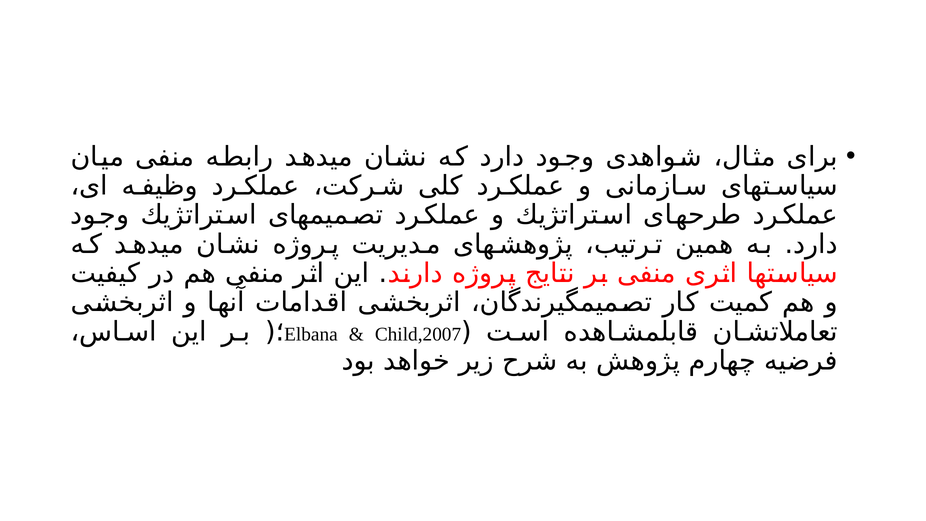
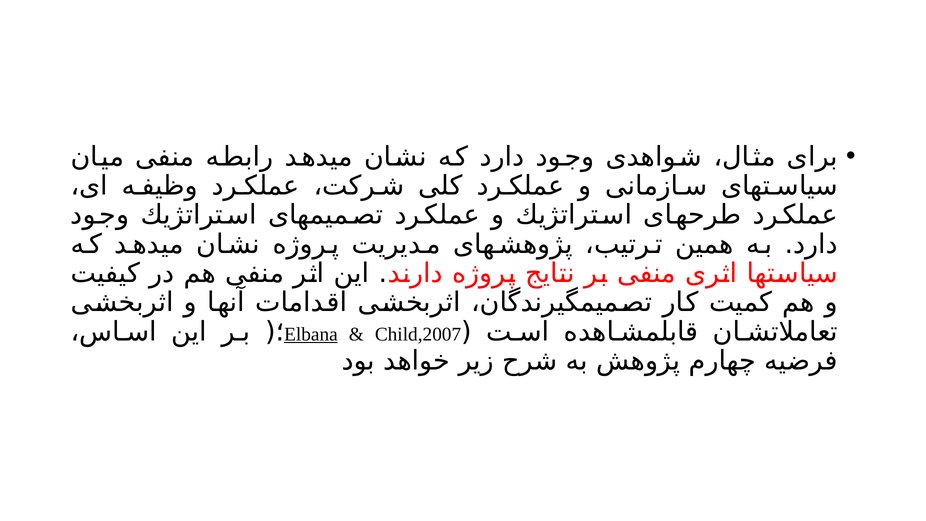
Elbana underline: none -> present (311, 334)
